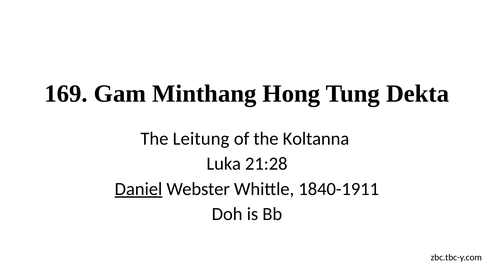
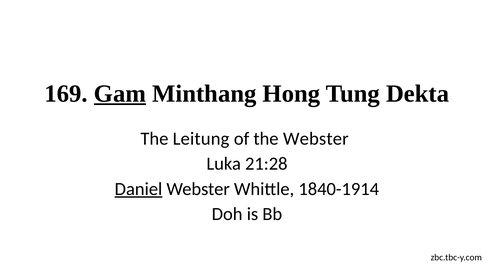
Gam underline: none -> present (120, 94)
the Koltanna: Koltanna -> Webster (316, 139)
1840-1911: 1840-1911 -> 1840-1914 (339, 189)
